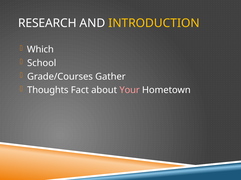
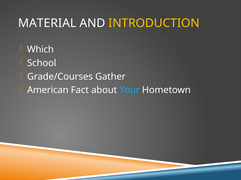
RESEARCH: RESEARCH -> MATERIAL (47, 23)
Thoughts: Thoughts -> American (48, 90)
Your colour: pink -> light blue (130, 90)
